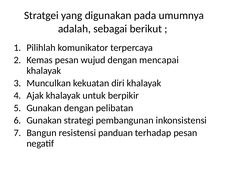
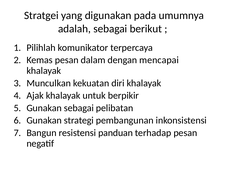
wujud: wujud -> dalam (93, 60)
Gunakan dengan: dengan -> sebagai (79, 108)
